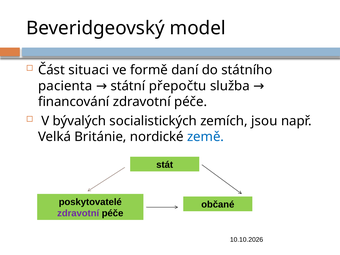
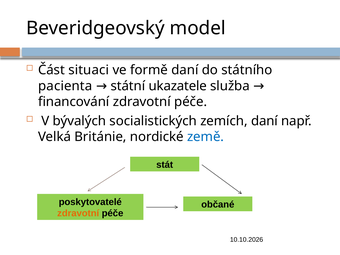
přepočtu: přepočtu -> ukazatele (178, 86)
zemích jsou: jsou -> daní (264, 121)
zdravotní colour: purple -> orange (78, 213)
